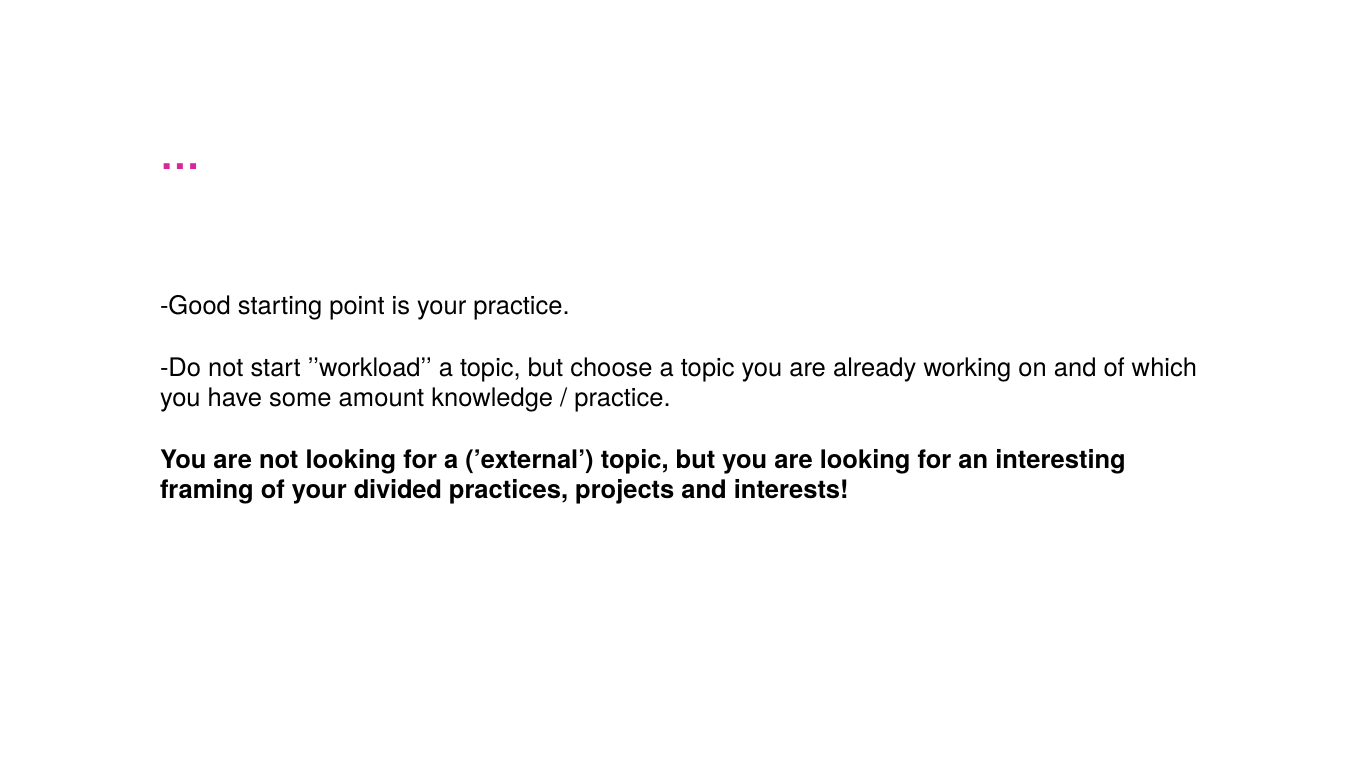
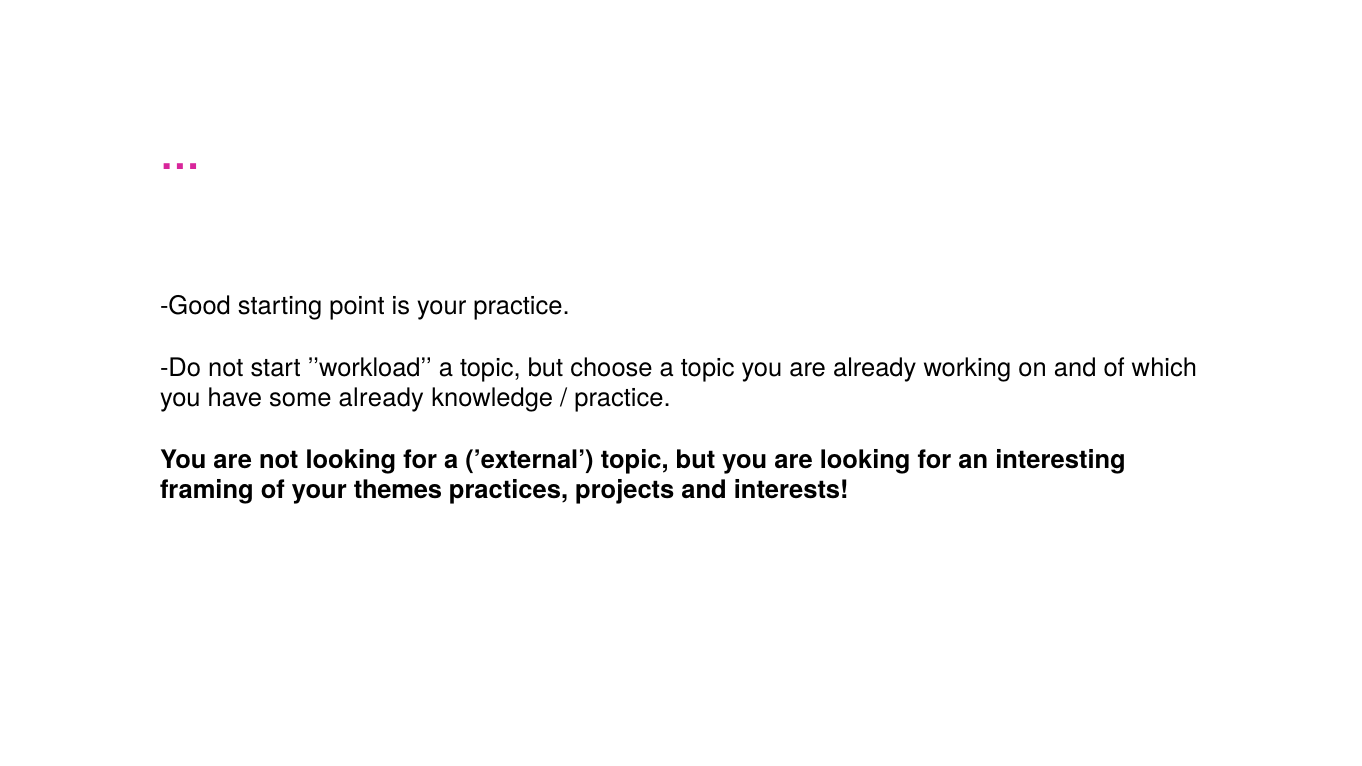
some amount: amount -> already (381, 398)
divided: divided -> themes (398, 490)
